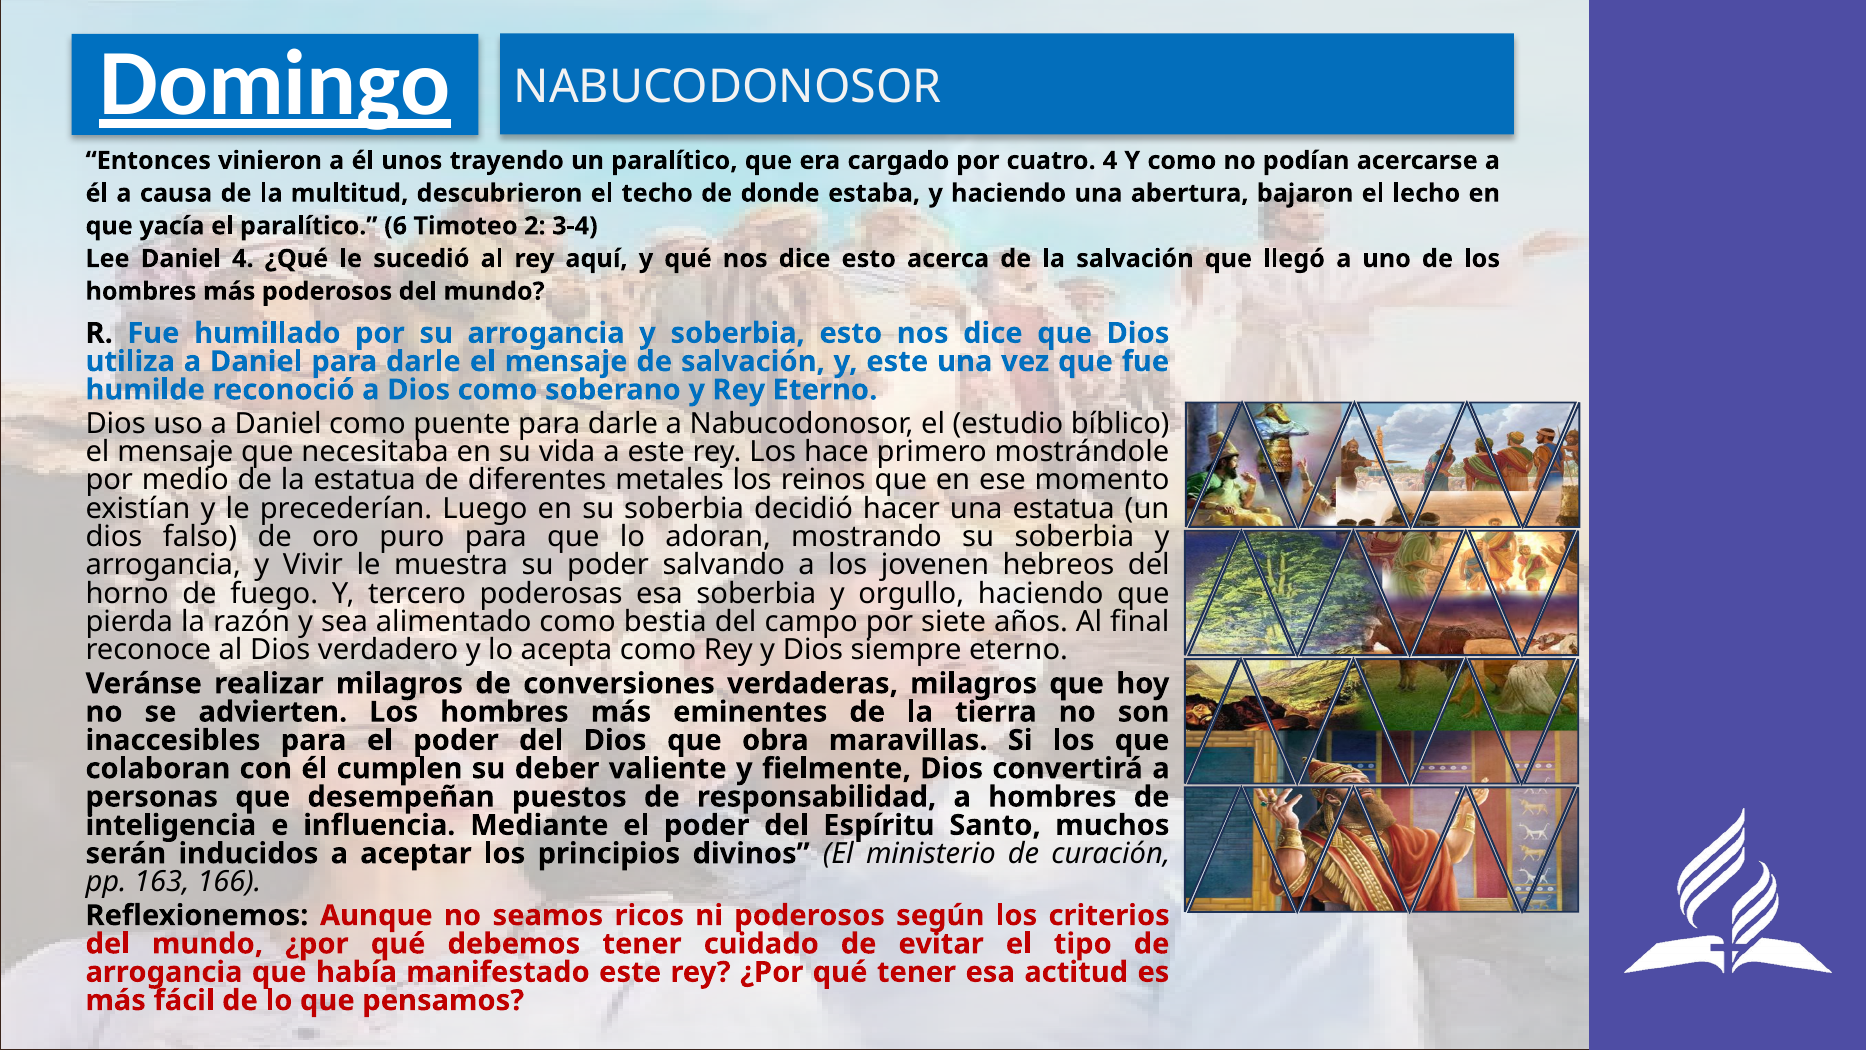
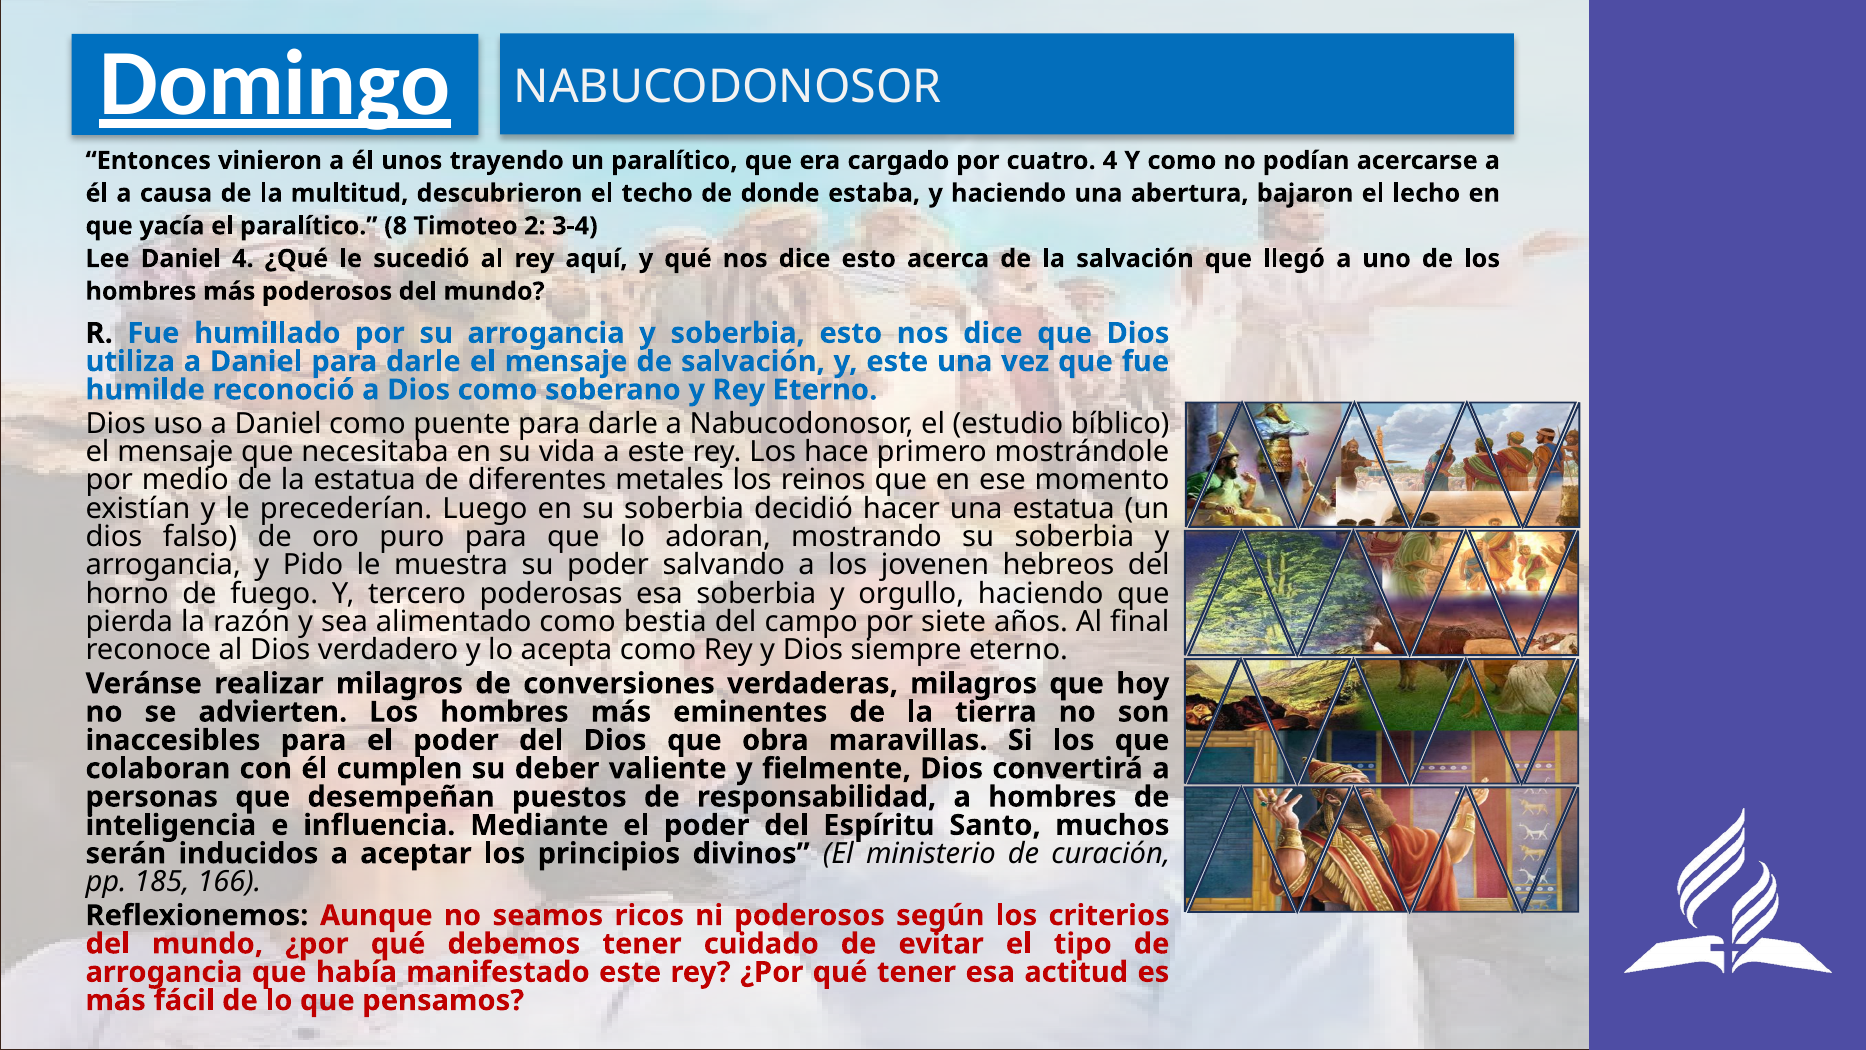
6: 6 -> 8 (396, 226)
Vivir: Vivir -> Pido (313, 565)
163: 163 -> 185 (162, 882)
